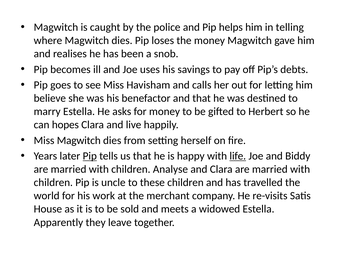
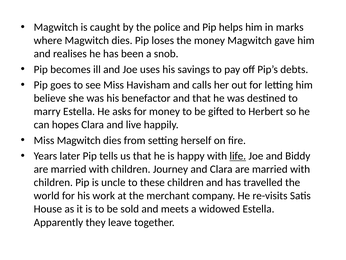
telling: telling -> marks (290, 27)
Pip underline: present -> none (90, 156)
Analyse: Analyse -> Journey (170, 169)
